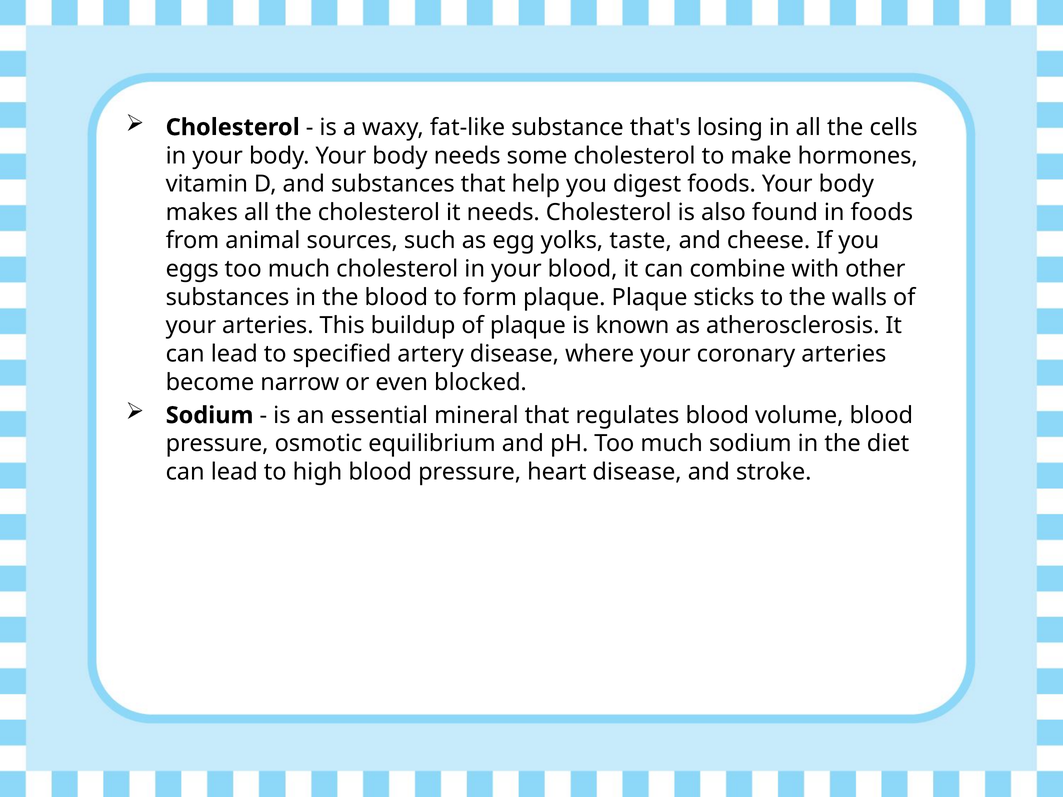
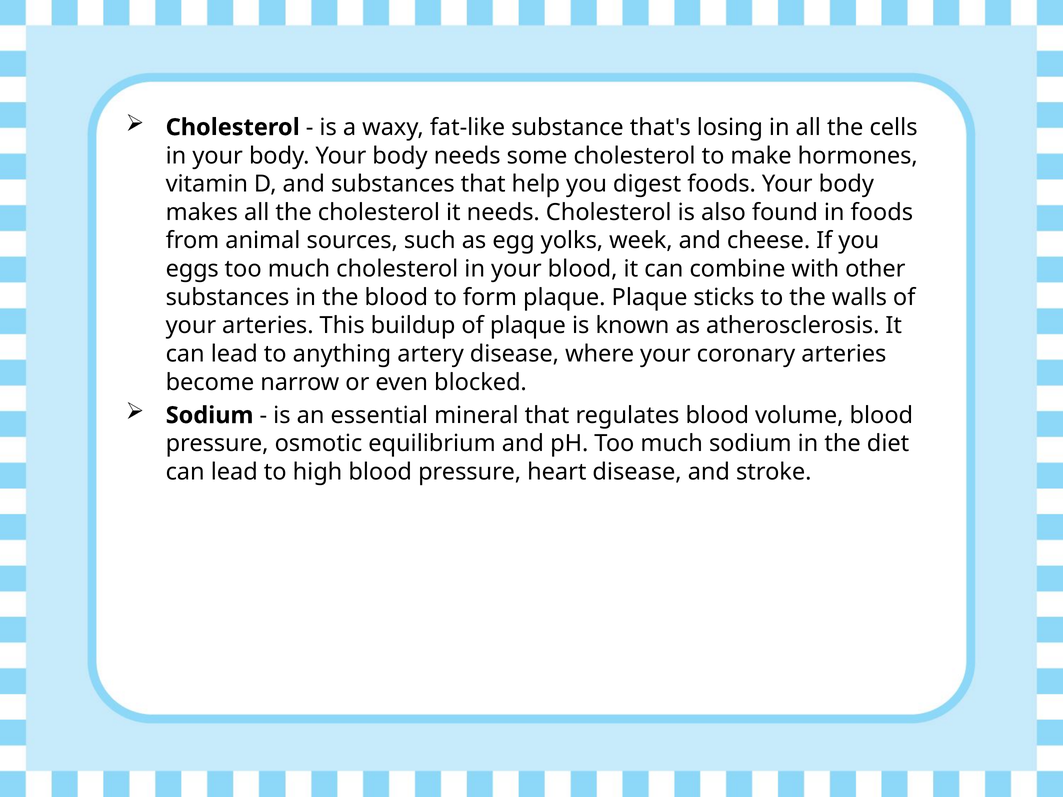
taste: taste -> week (641, 241)
specified: specified -> anything (342, 354)
